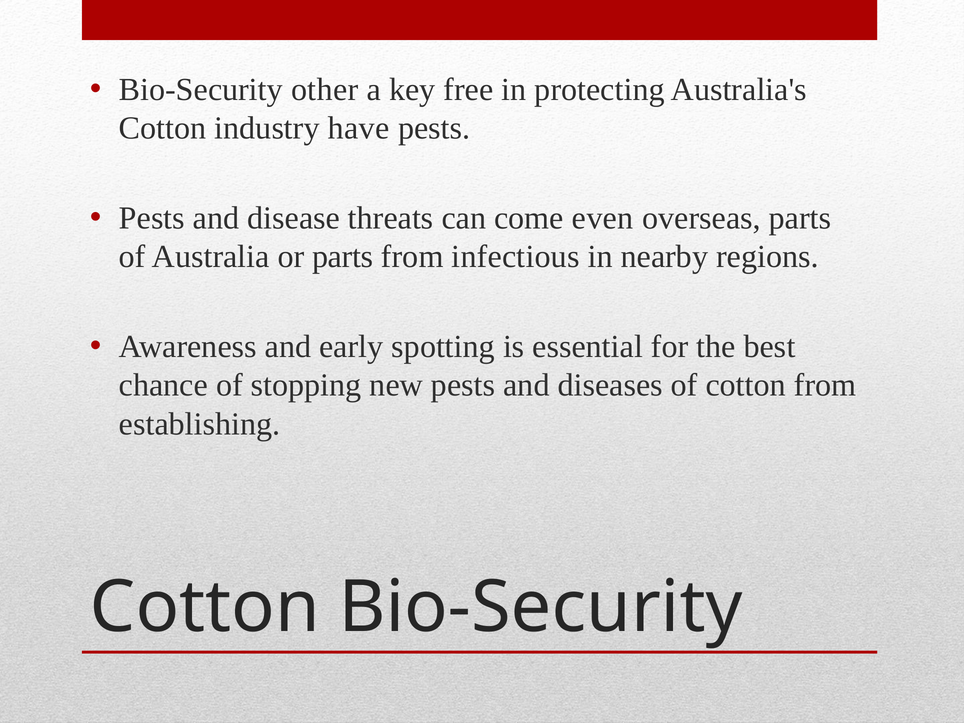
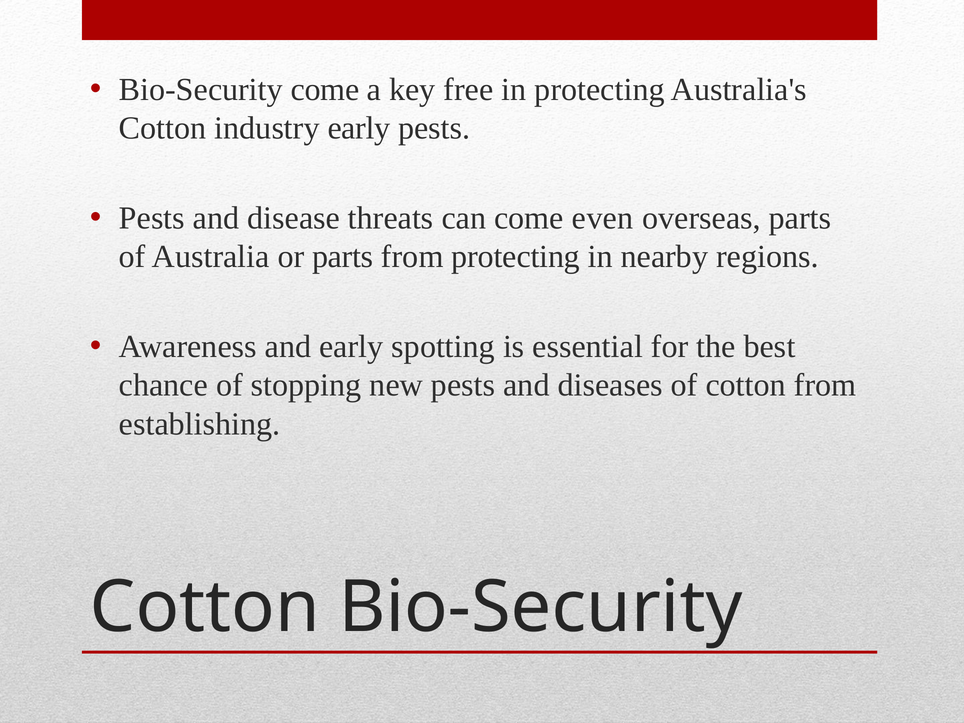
Bio-Security other: other -> come (325, 90)
industry have: have -> early (359, 128)
from infectious: infectious -> protecting (516, 257)
